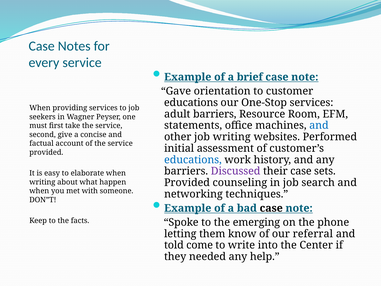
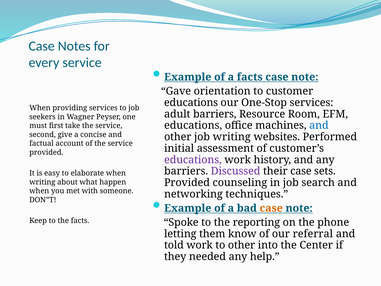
a brief: brief -> facts (250, 77)
statements: statements -> educations (193, 125)
educations colour: blue -> purple (193, 160)
case colour: black -> orange (271, 208)
emerging: emerging -> reporting (256, 222)
told come: come -> work (200, 245)
to write: write -> other (242, 245)
